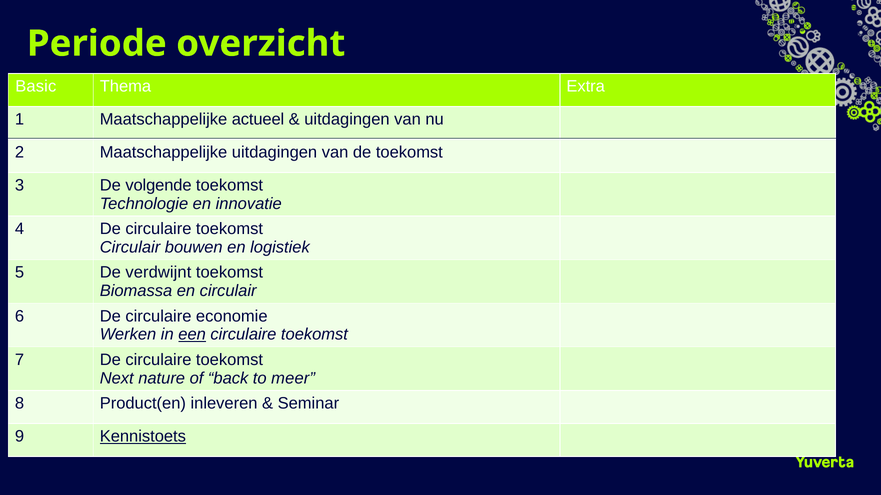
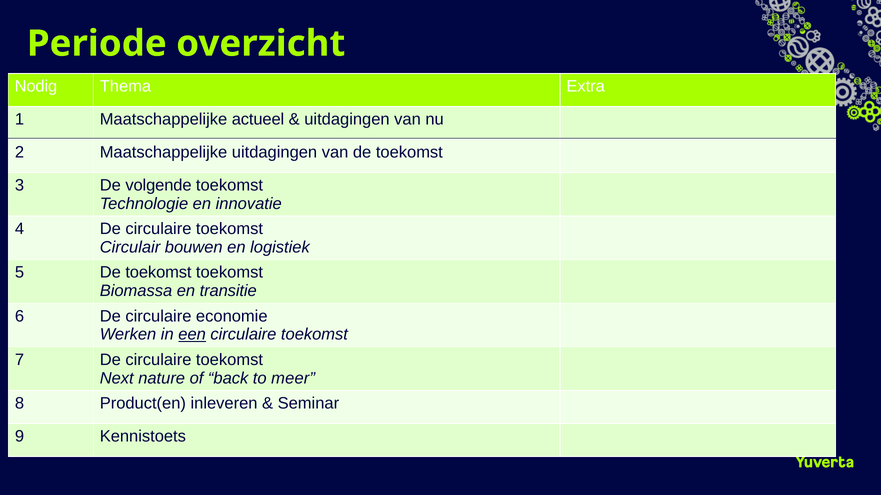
Basic: Basic -> Nodig (36, 86)
5 De verdwijnt: verdwijnt -> toekomst (158, 273)
en circulair: circulair -> transitie (228, 291)
Kennistoets underline: present -> none (143, 437)
